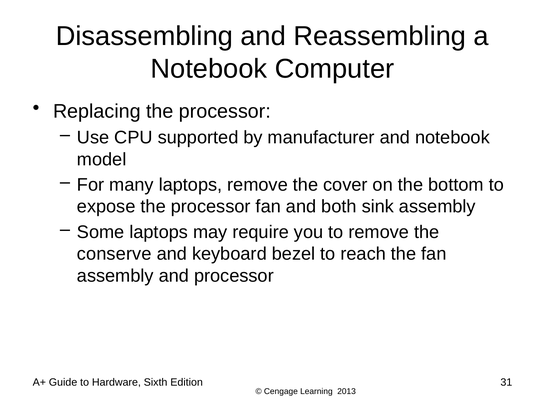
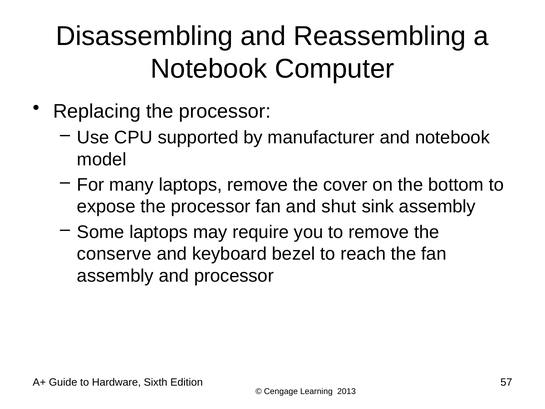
both: both -> shut (339, 207)
31: 31 -> 57 (506, 382)
